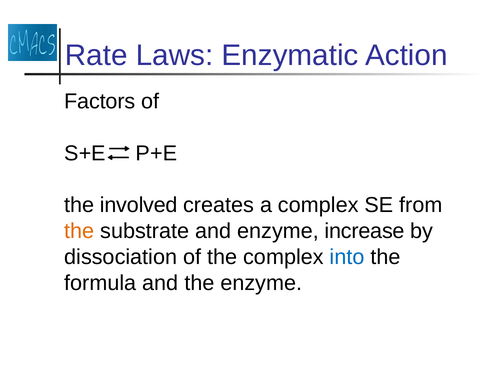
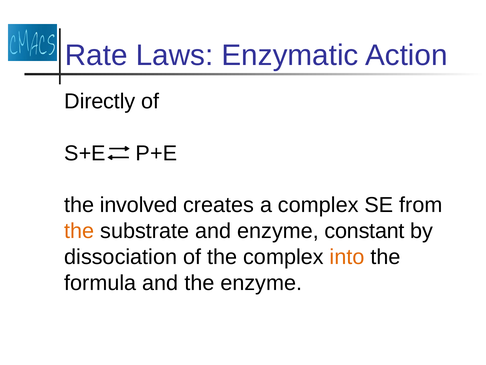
Factors: Factors -> Directly (100, 101)
increase: increase -> constant (365, 231)
into colour: blue -> orange (347, 257)
